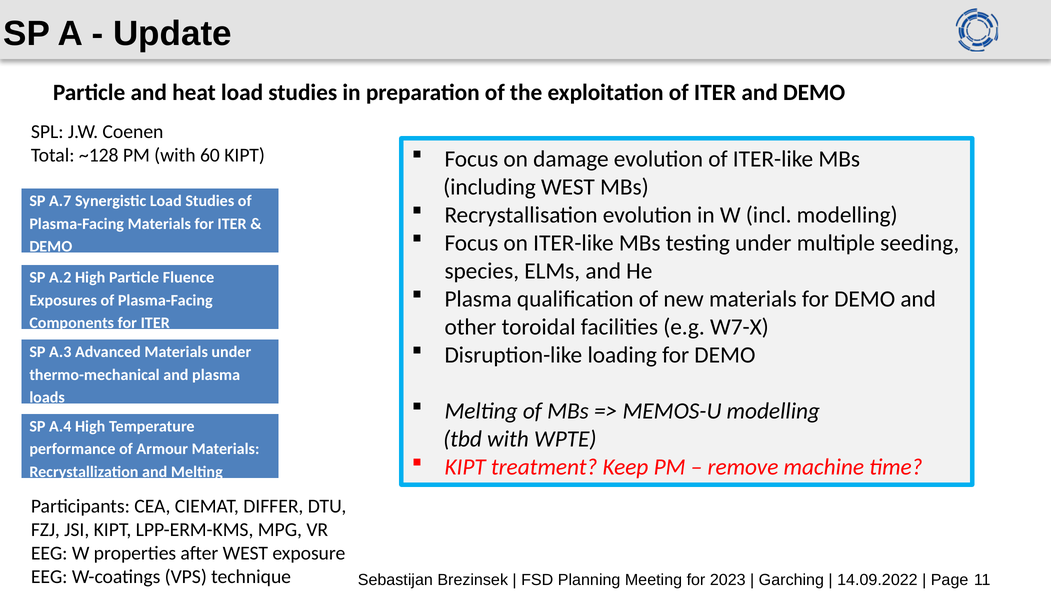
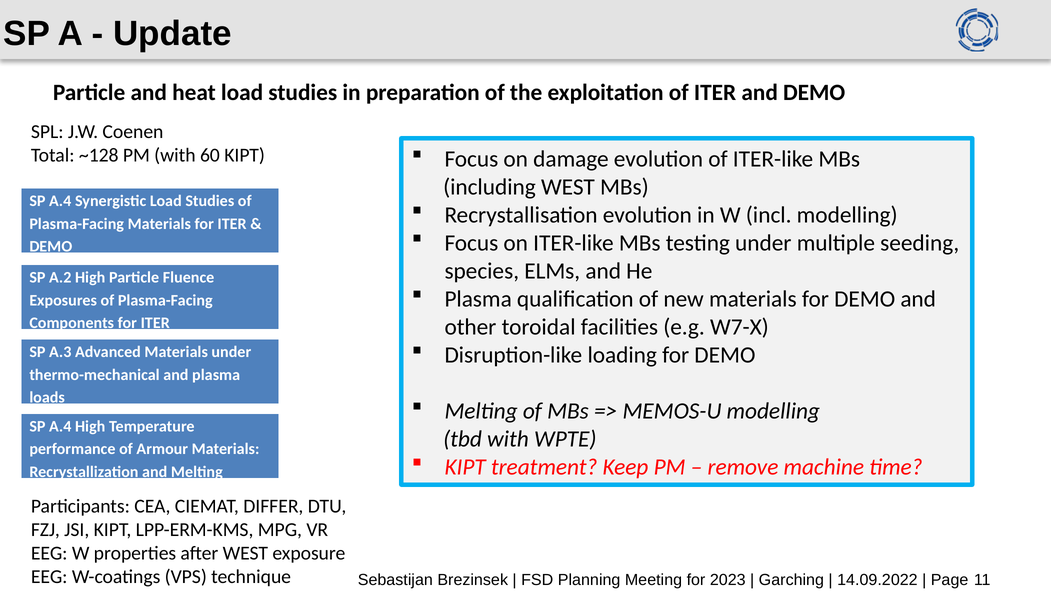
A.7: A.7 -> A.4 (60, 201)
